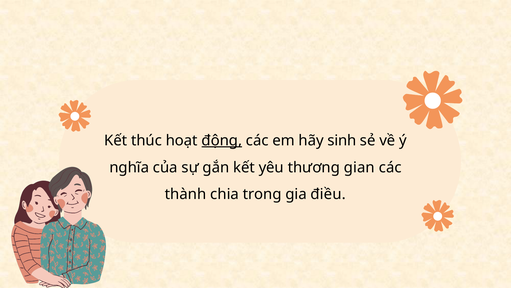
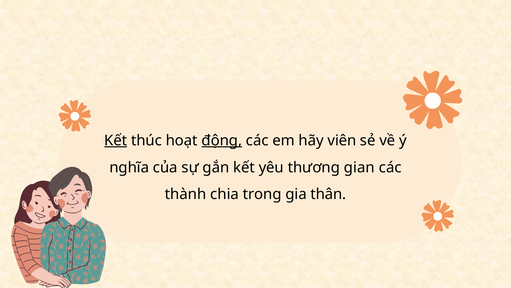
Kết underline: none -> present (116, 140)
sinh: sinh -> viên (342, 140)
điều: điều -> thân (328, 194)
